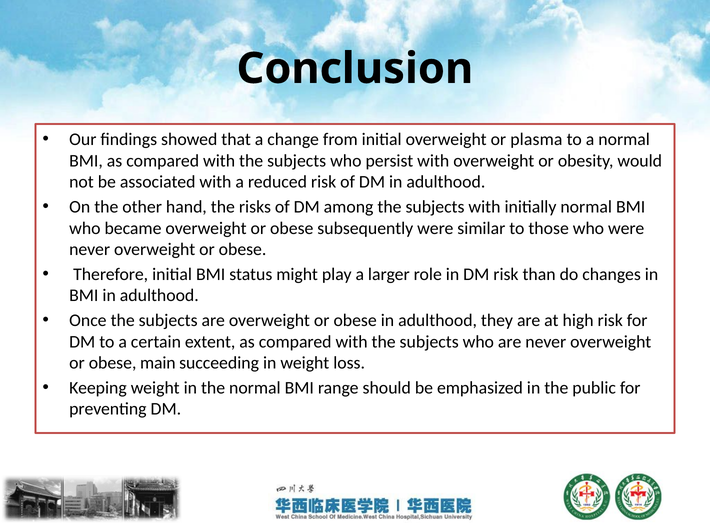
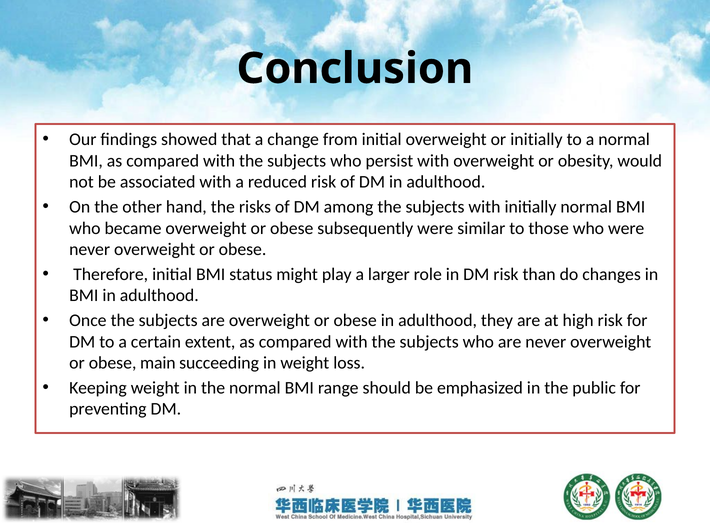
or plasma: plasma -> initially (536, 140)
